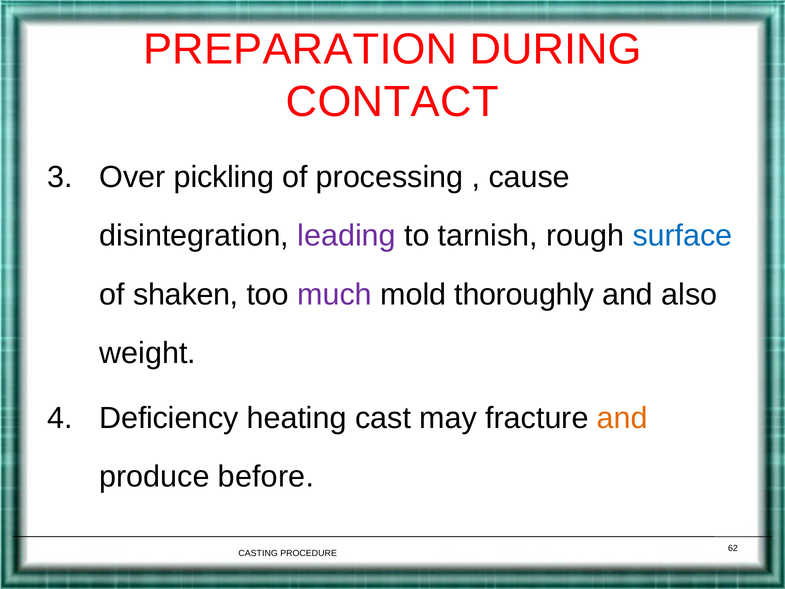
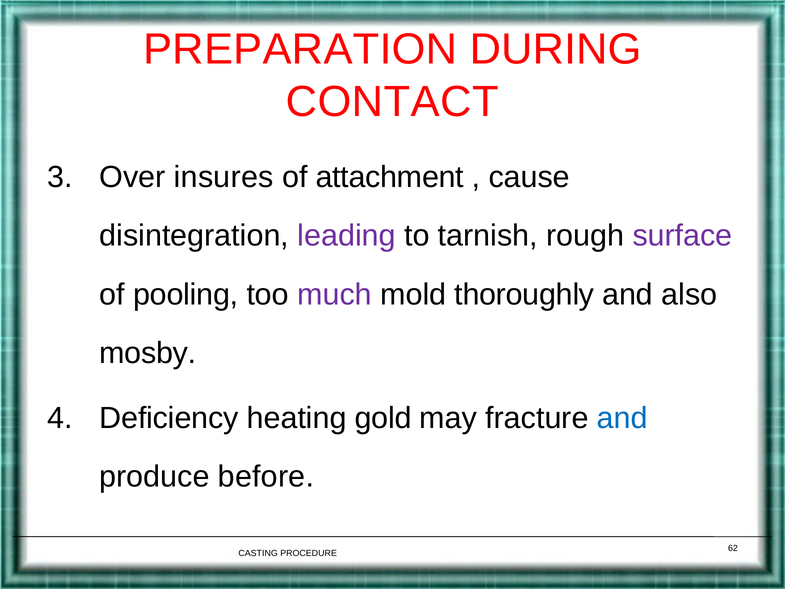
pickling: pickling -> insures (224, 177)
processing: processing -> attachment (390, 177)
surface colour: blue -> purple (682, 236)
shaken: shaken -> pooling (186, 294)
weight: weight -> mosby (148, 353)
cast: cast -> gold (383, 418)
and colour: orange -> blue (622, 418)
